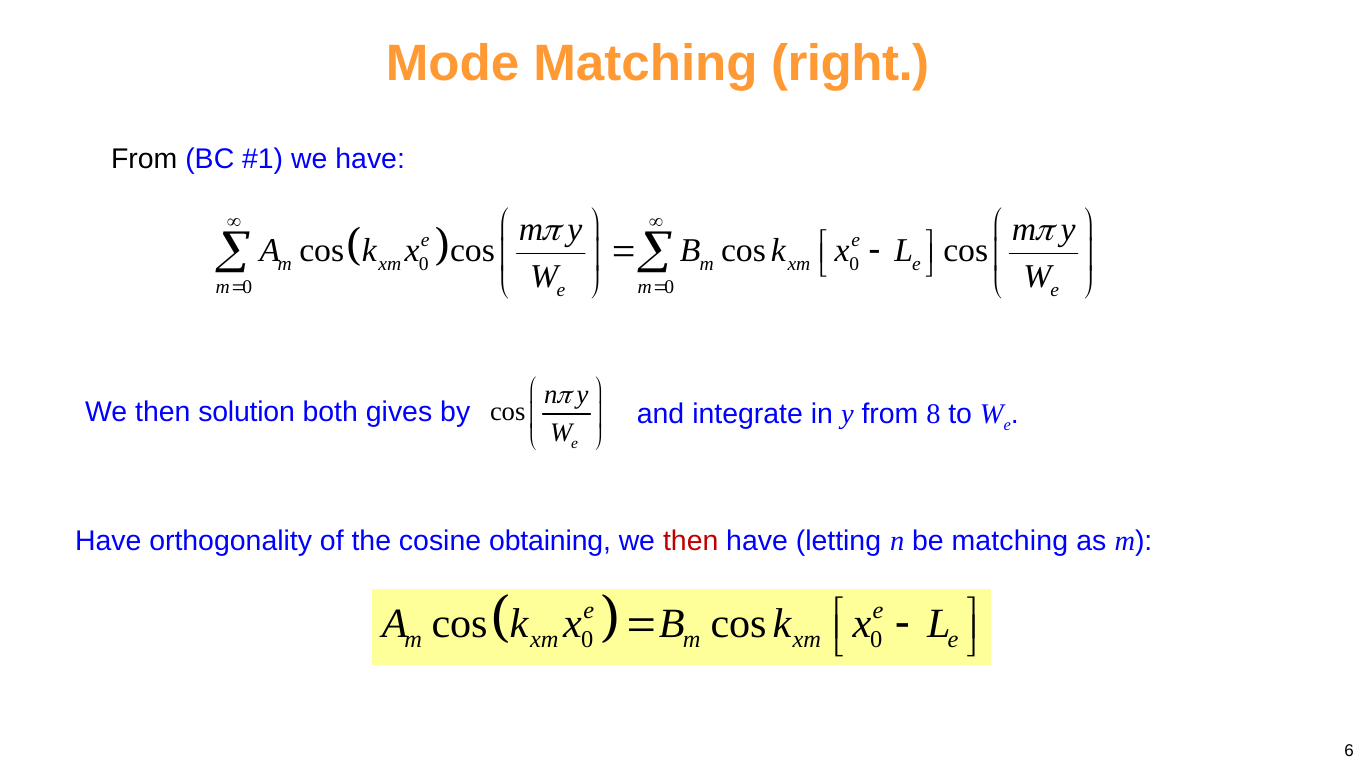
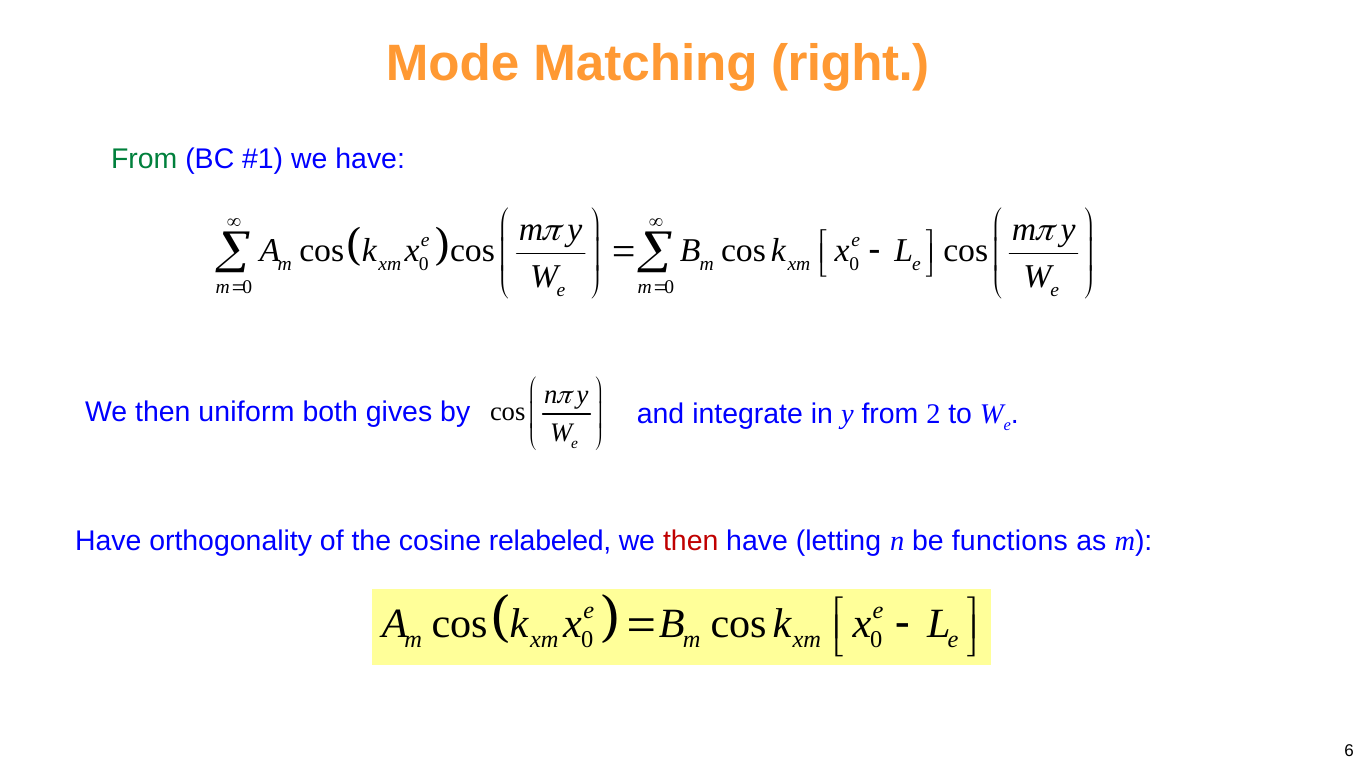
From colour: black -> green (144, 159)
solution: solution -> uniform (246, 412)
8: 8 -> 2 (933, 414)
obtaining: obtaining -> relabeled (550, 542)
be matching: matching -> functions (1010, 542)
